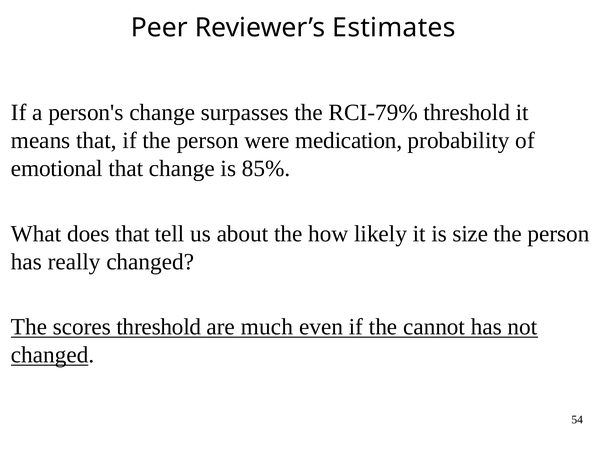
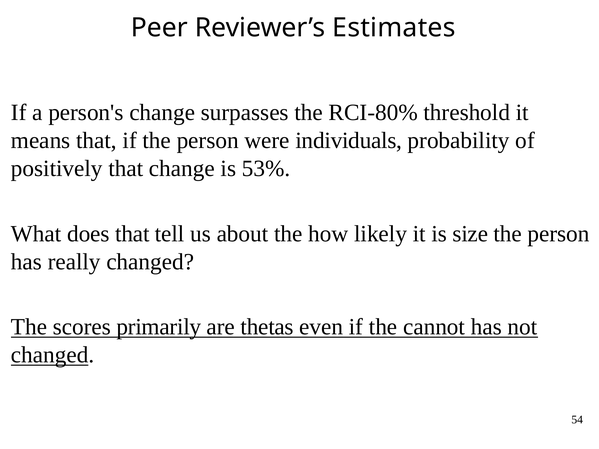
RCI-79%: RCI-79% -> RCI-80% (373, 113)
medication: medication -> individuals (349, 141)
emotional: emotional -> positively (57, 169)
85%: 85% -> 53% (266, 169)
scores threshold: threshold -> primarily (159, 327)
much: much -> thetas (267, 327)
